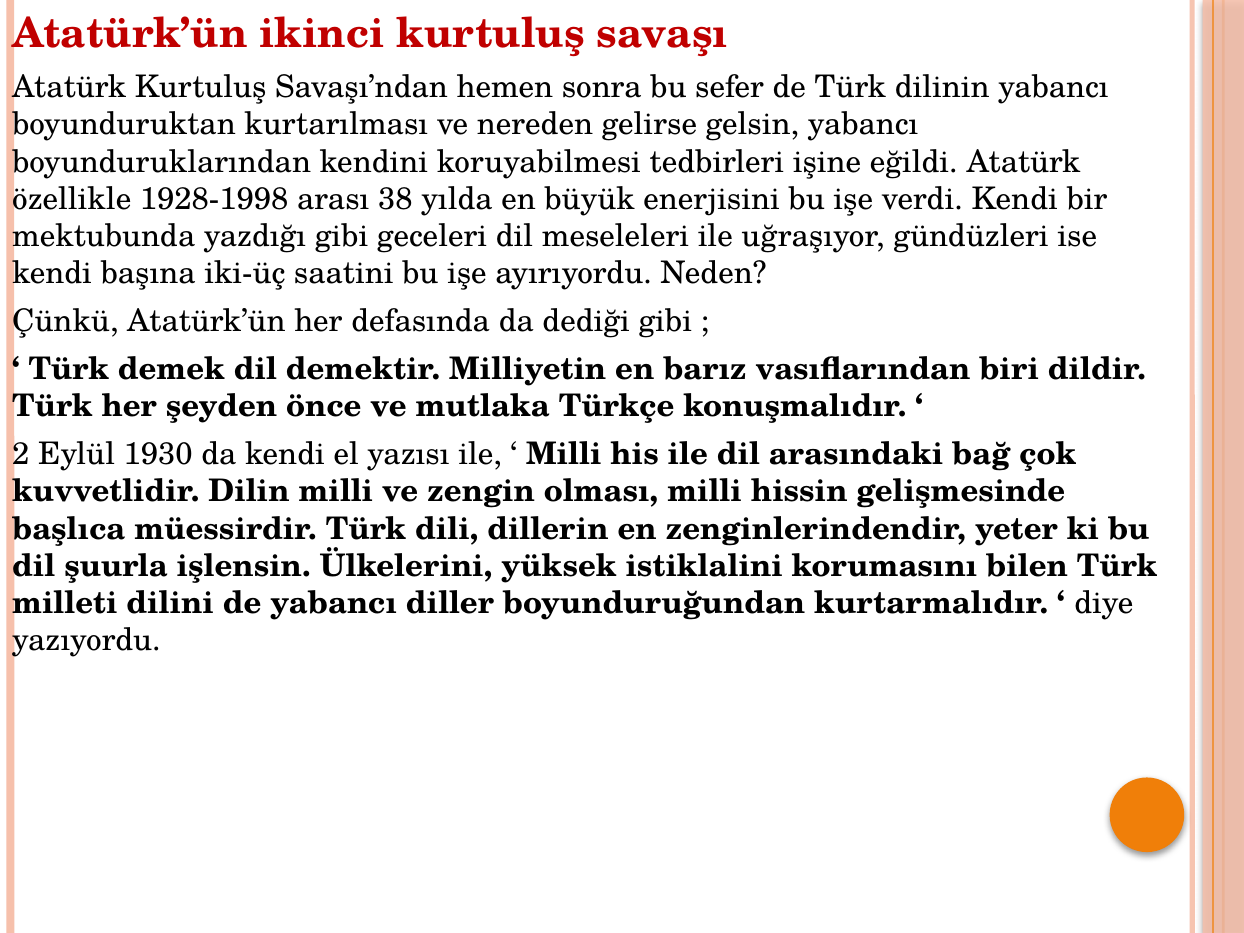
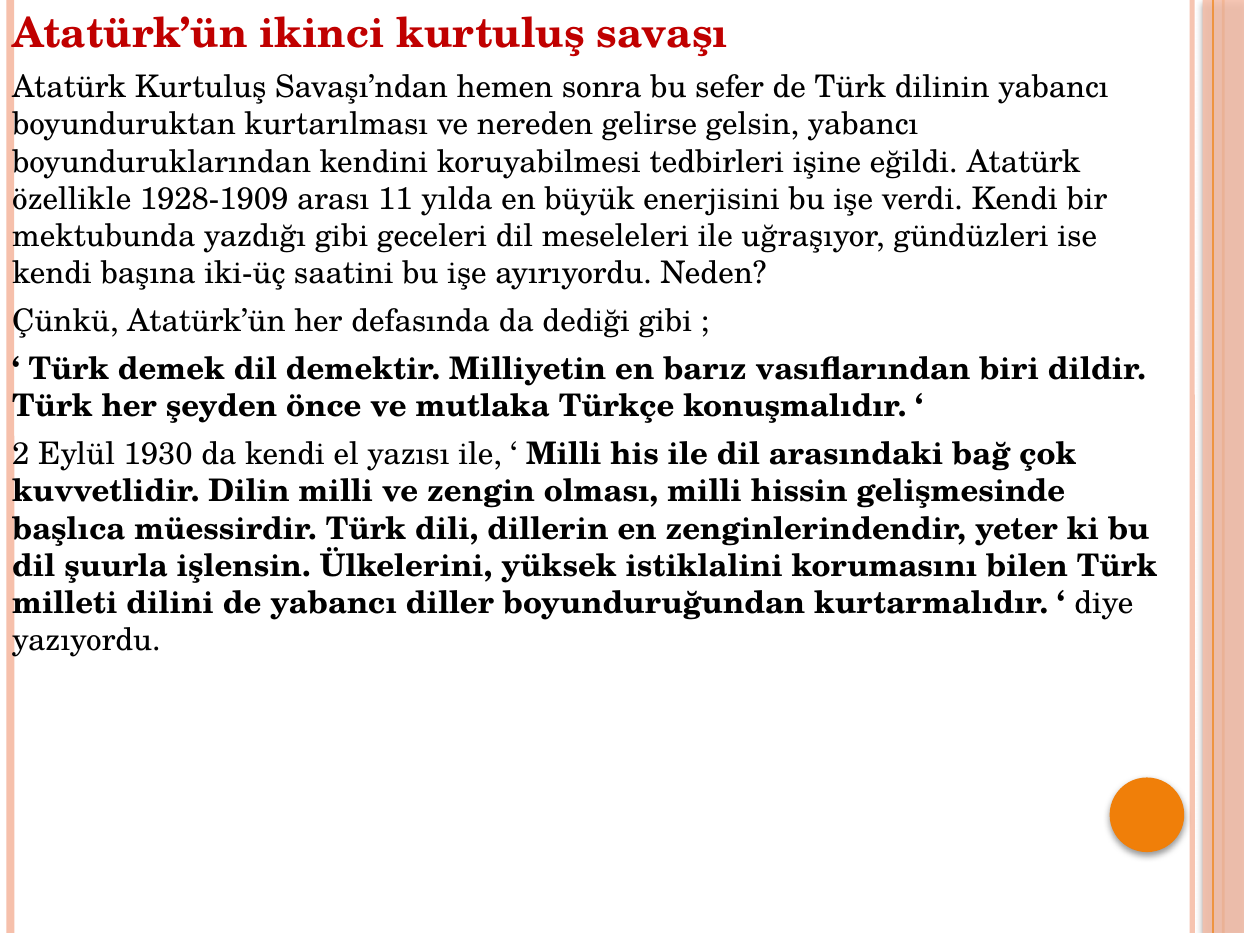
1928-1998: 1928-1998 -> 1928-1909 (214, 199)
38: 38 -> 11 (395, 199)
